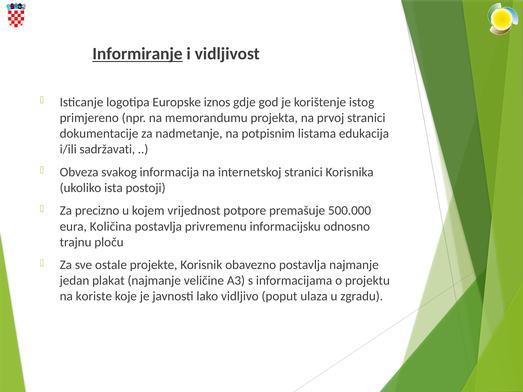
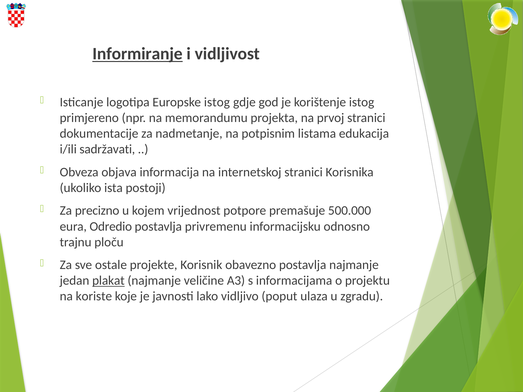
Europske iznos: iznos -> istog (217, 102)
svakog: svakog -> objava (119, 172)
Količina: Količina -> Odredio (111, 227)
plakat underline: none -> present (108, 281)
